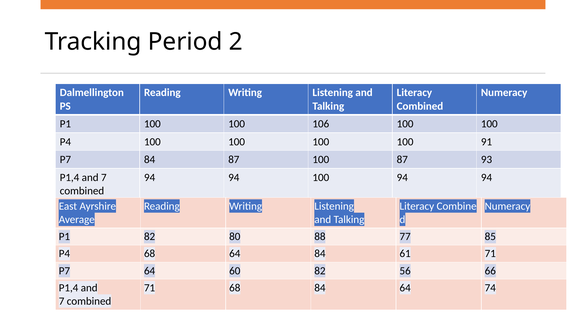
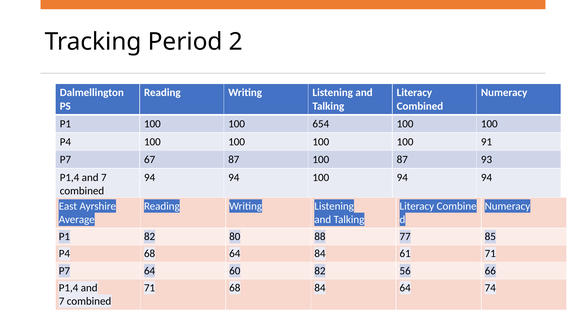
106: 106 -> 654 (321, 124)
P7 84: 84 -> 67 (150, 159)
